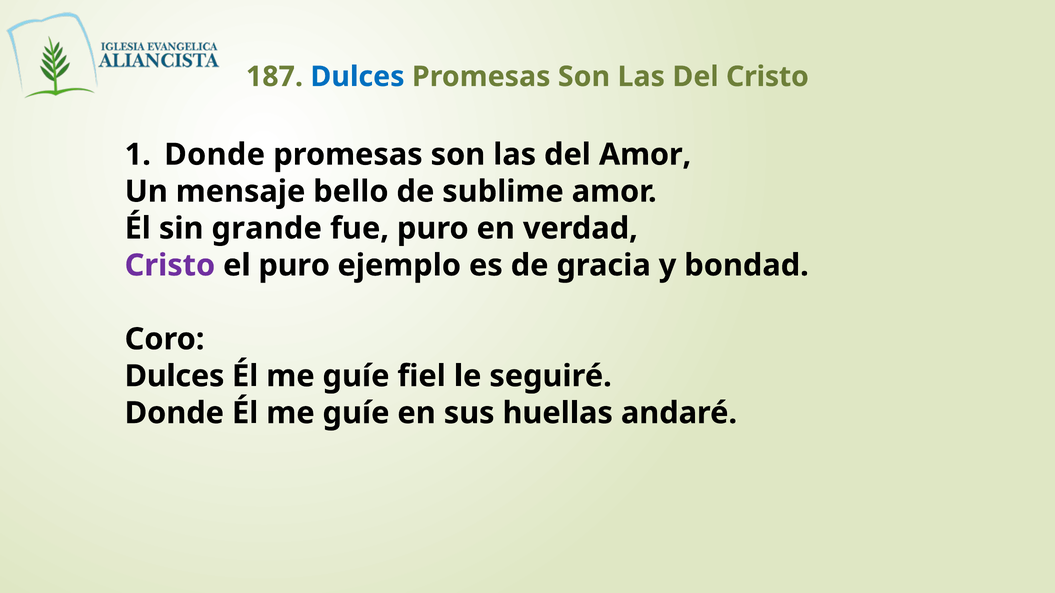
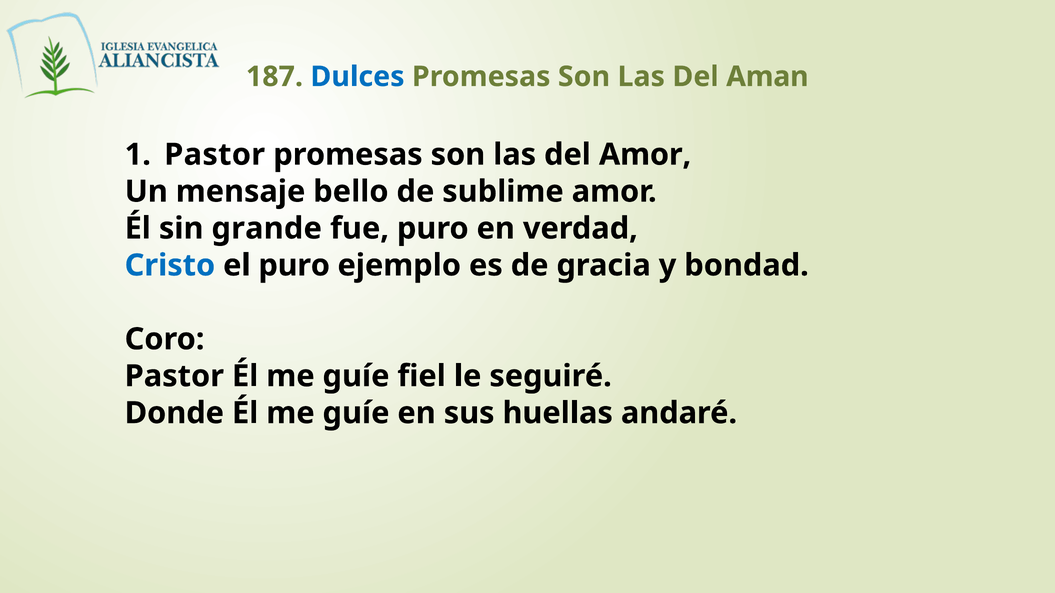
Del Cristo: Cristo -> Aman (767, 77)
Donde: Donde -> Pastor (215, 155)
Cristo colour: purple -> blue (170, 266)
Dulces: Dulces -> Pastor (174, 376)
